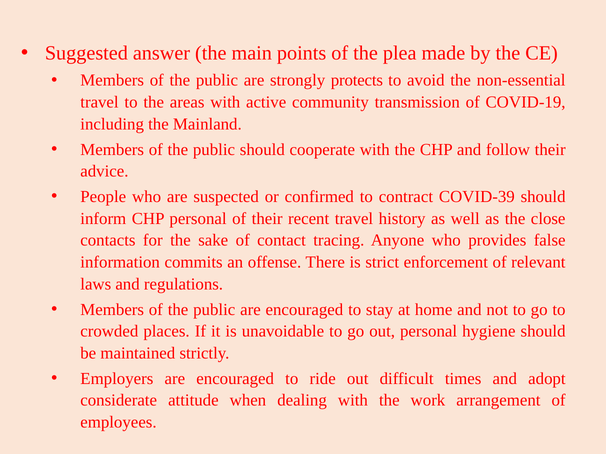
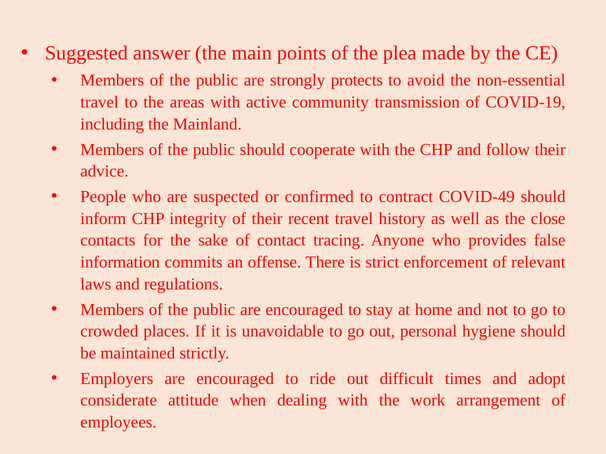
COVID-39: COVID-39 -> COVID-49 (477, 197)
CHP personal: personal -> integrity (198, 219)
